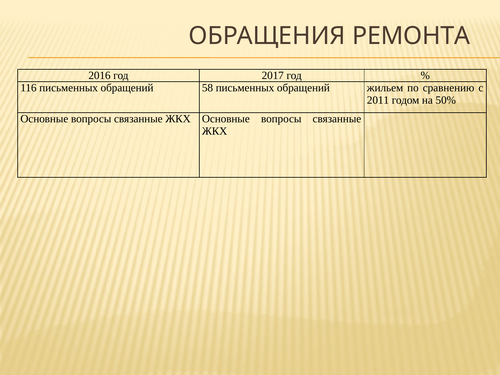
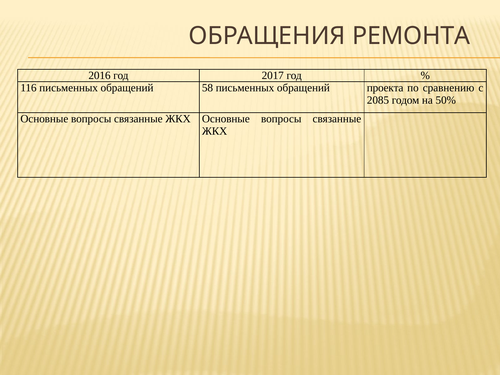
жильем: жильем -> проекта (385, 88)
2011: 2011 -> 2085 (378, 100)
